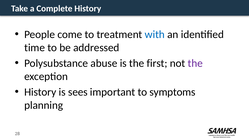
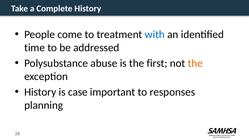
the colour: purple -> orange (195, 63)
sees: sees -> case (78, 92)
symptoms: symptoms -> responses (172, 92)
